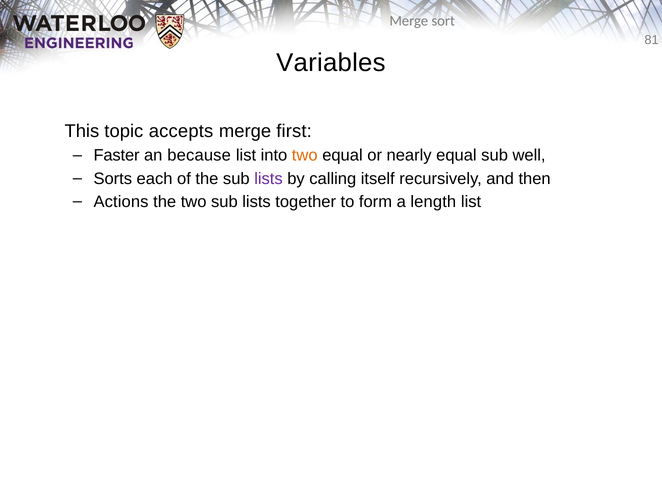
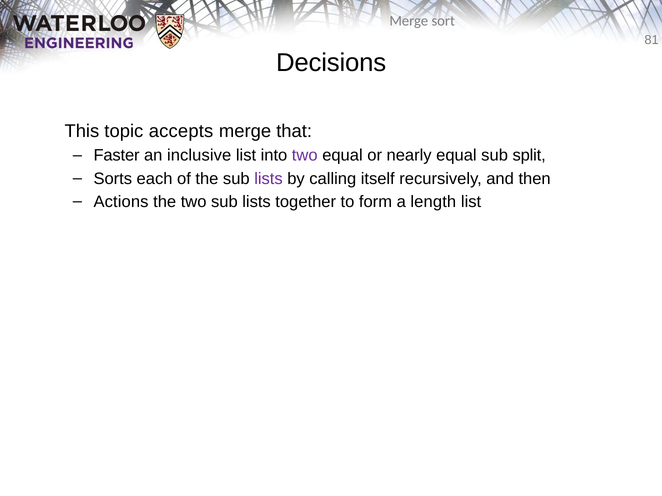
Variables: Variables -> Decisions (331, 63)
first: first -> that (294, 131)
because: because -> inclusive (199, 156)
two colour: orange -> purple (305, 156)
well: well -> split (529, 156)
